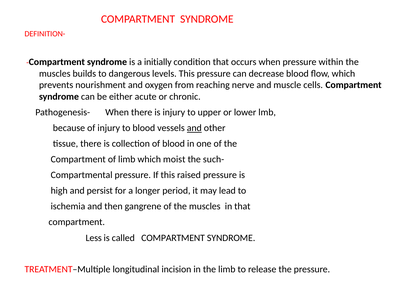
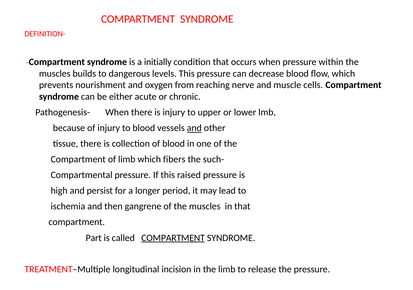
moist: moist -> fibers (174, 160)
Less: Less -> Part (94, 238)
COMPARTMENT underline: none -> present (173, 238)
